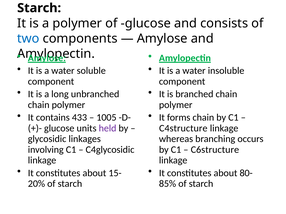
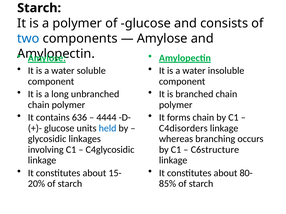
433: 433 -> 636 (79, 118)
1005: 1005 -> 4444 (106, 118)
held colour: purple -> blue (108, 128)
C4structure: C4structure -> C4disorders (183, 128)
